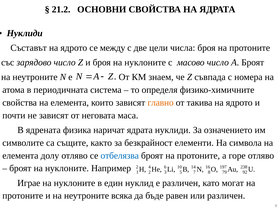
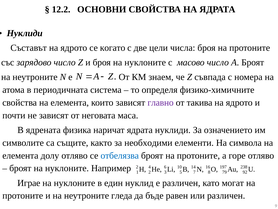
21.2: 21.2 -> 12.2 (61, 9)
между: между -> когато (113, 48)
главно colour: orange -> purple (161, 102)
безкрайност: безкрайност -> необходими (148, 142)
всяка: всяка -> гледа (122, 195)
